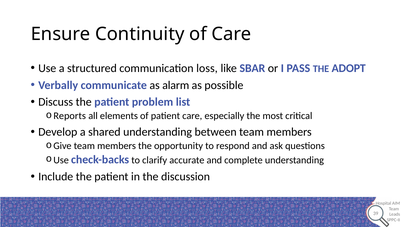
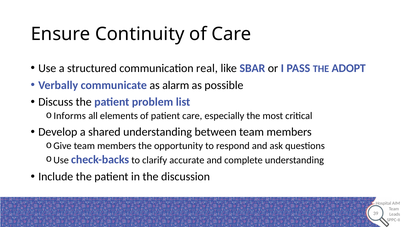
loss: loss -> real (207, 68)
Reports: Reports -> Informs (70, 116)
